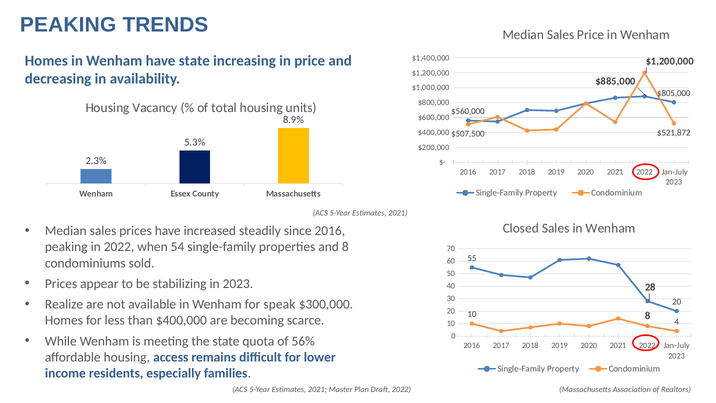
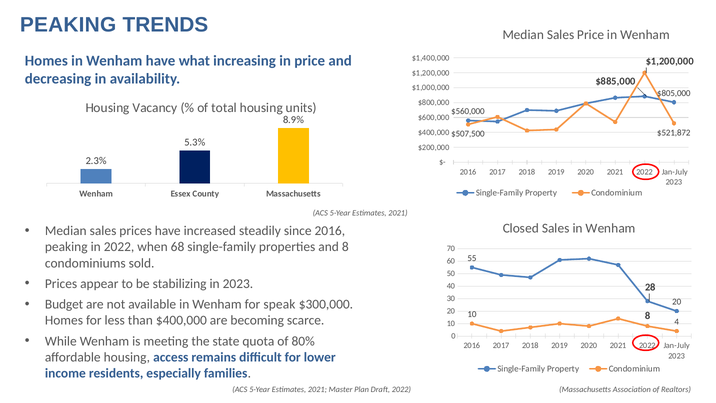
have state: state -> what (194, 61)
54: 54 -> 68 (178, 247)
Realize: Realize -> Budget (64, 304)
56%: 56% -> 80% (303, 341)
